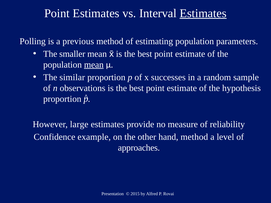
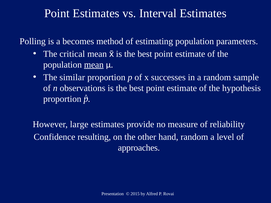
Estimates underline: present -> none (203, 13)
previous: previous -> becomes (78, 41)
smaller: smaller -> critical (72, 54)
example: example -> resulting (94, 137)
hand method: method -> random (194, 137)
